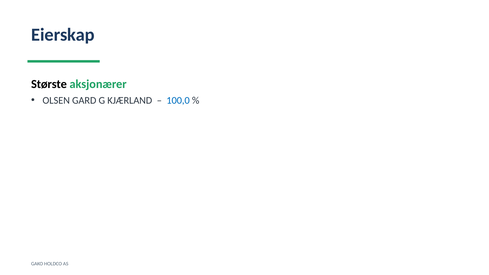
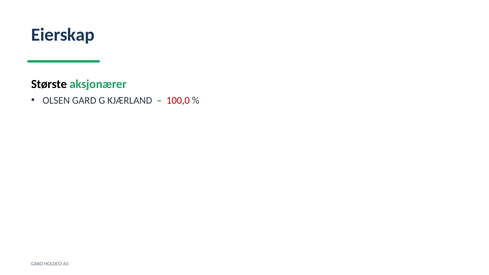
100,0 colour: blue -> red (178, 101)
